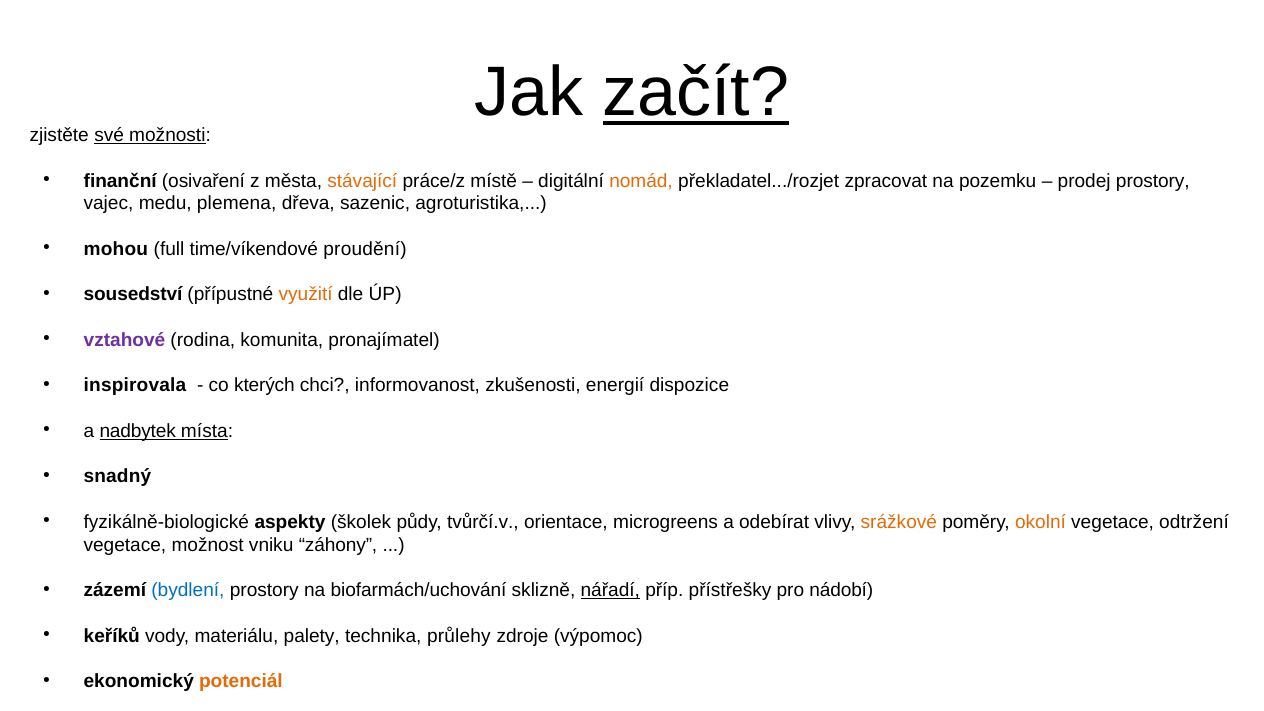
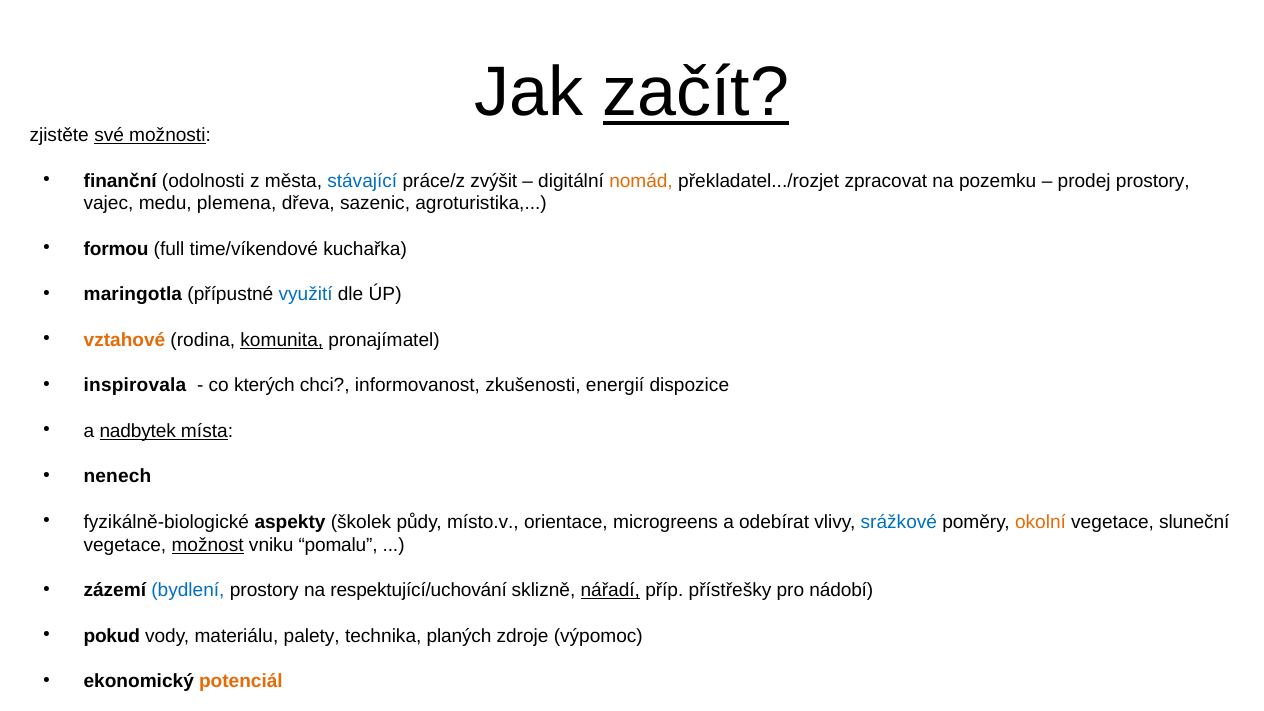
osivaření: osivaření -> odolnosti (203, 181)
stávající colour: orange -> blue (362, 181)
místě: místě -> zvýšit (494, 181)
mohou: mohou -> formou (116, 249)
proudění: proudění -> kuchařka (365, 249)
sousedství: sousedství -> maringotla (133, 295)
využití colour: orange -> blue (306, 295)
vztahové colour: purple -> orange (124, 340)
komunita underline: none -> present (282, 340)
snadný: snadný -> nenech (117, 477)
tvůrčí.v: tvůrčí.v -> místo.v (483, 522)
srážkové colour: orange -> blue (899, 522)
odtržení: odtržení -> sluneční (1194, 522)
možnost underline: none -> present (208, 545)
záhony: záhony -> pomalu (338, 545)
biofarmách/uchování: biofarmách/uchování -> respektující/uchování (419, 591)
keříků: keříků -> pokud (112, 636)
průlehy: průlehy -> planých (459, 636)
